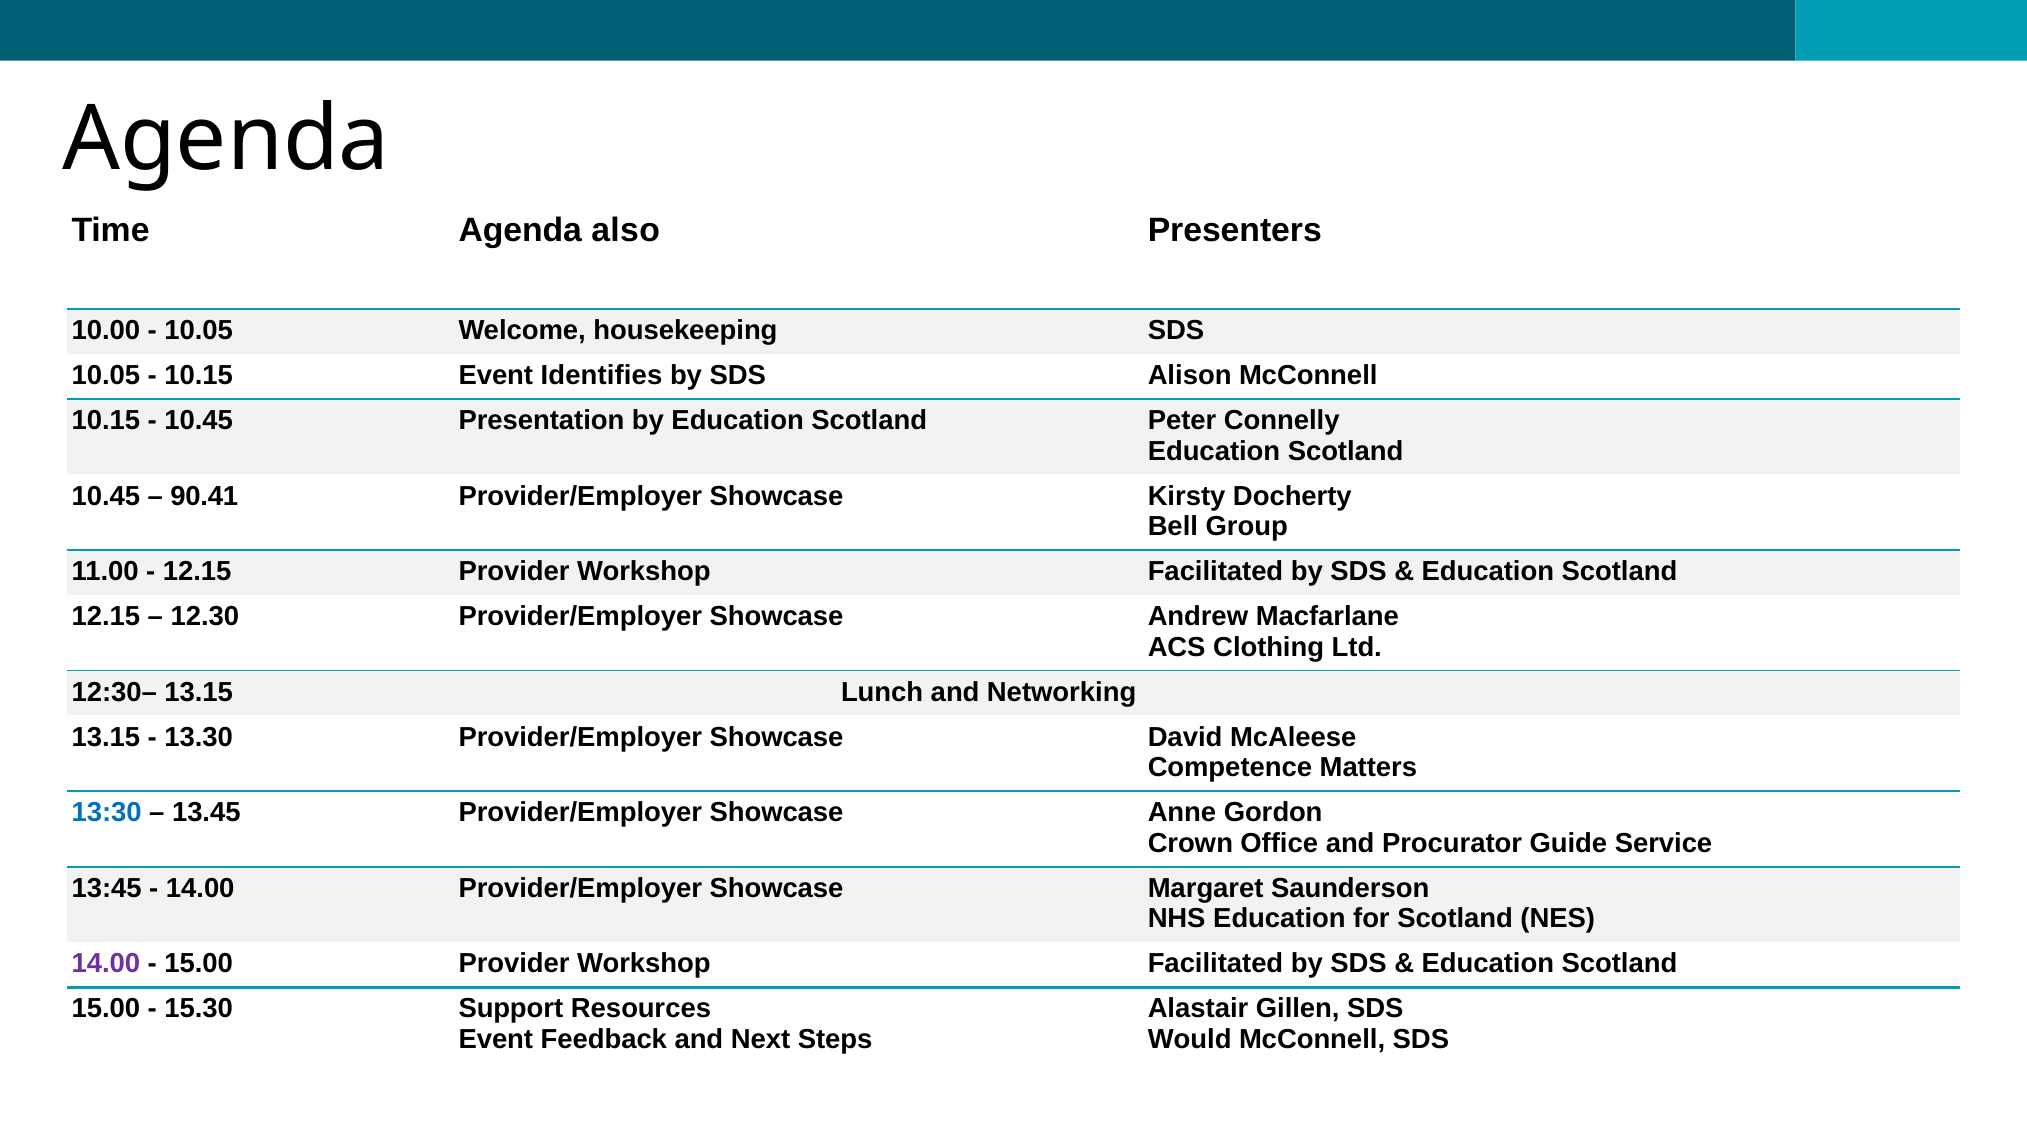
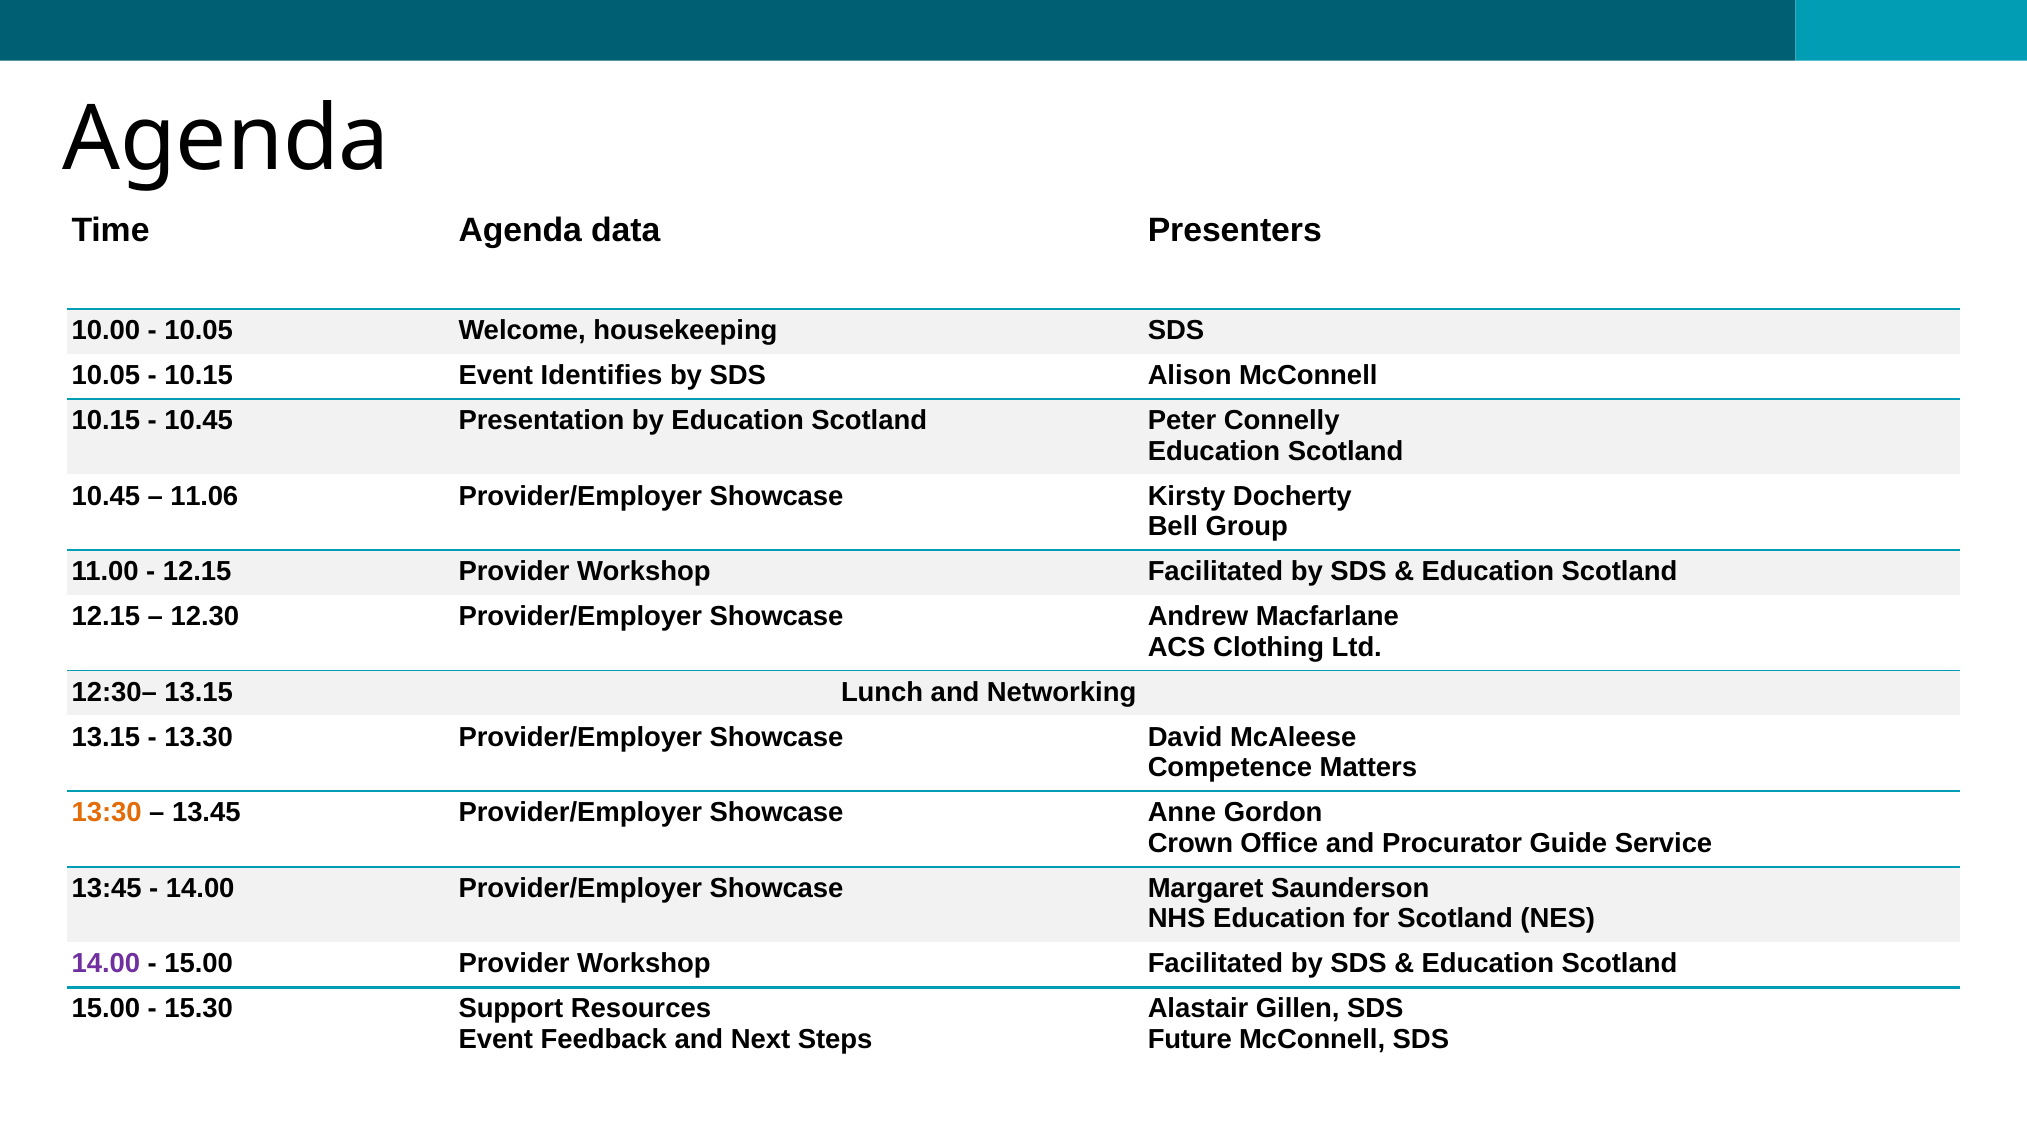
also: also -> data (626, 231)
90.41: 90.41 -> 11.06 (204, 496)
13:30 colour: blue -> orange (107, 813)
Would: Would -> Future (1190, 1039)
